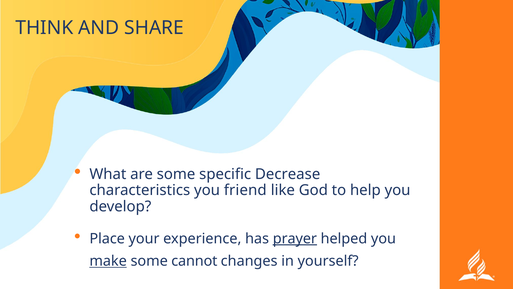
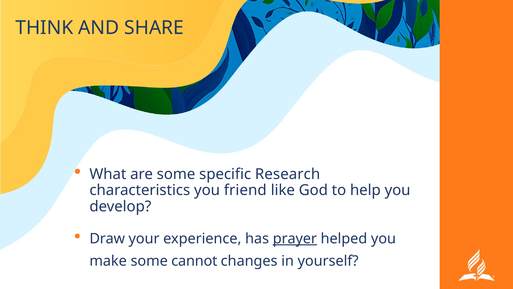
Decrease: Decrease -> Research (288, 174)
Place: Place -> Draw (107, 238)
make underline: present -> none (108, 261)
